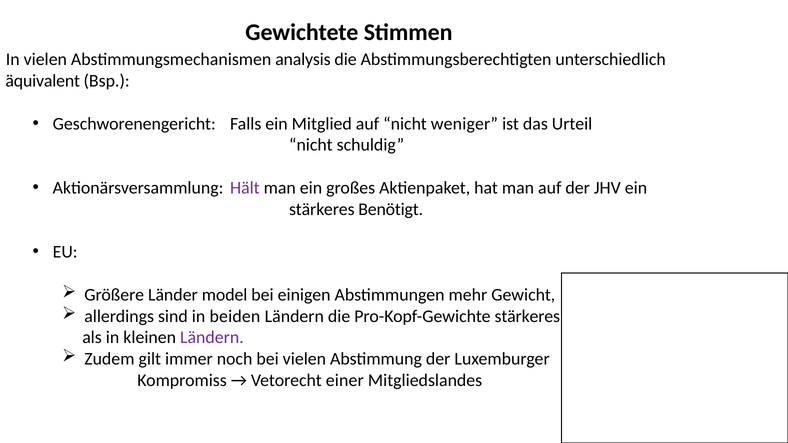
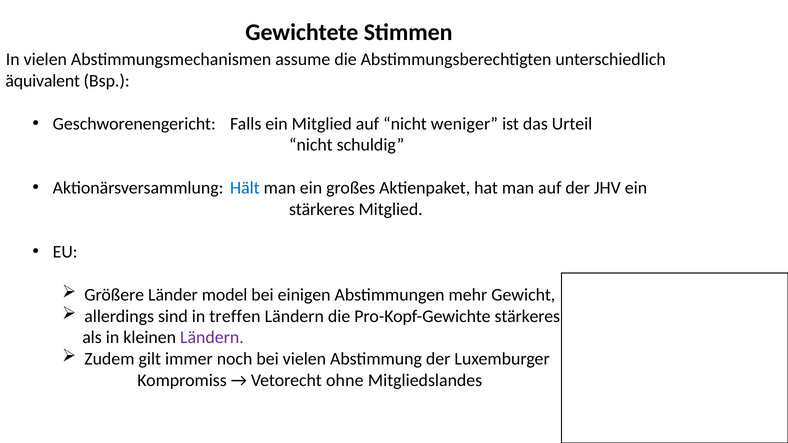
analysis: analysis -> assume (303, 59)
Hält colour: purple -> blue (245, 188)
stärkeres Benötigt: Benötigt -> Mitglied (391, 209)
beiden: beiden -> treffen (235, 316)
einer: einer -> ohne (345, 381)
